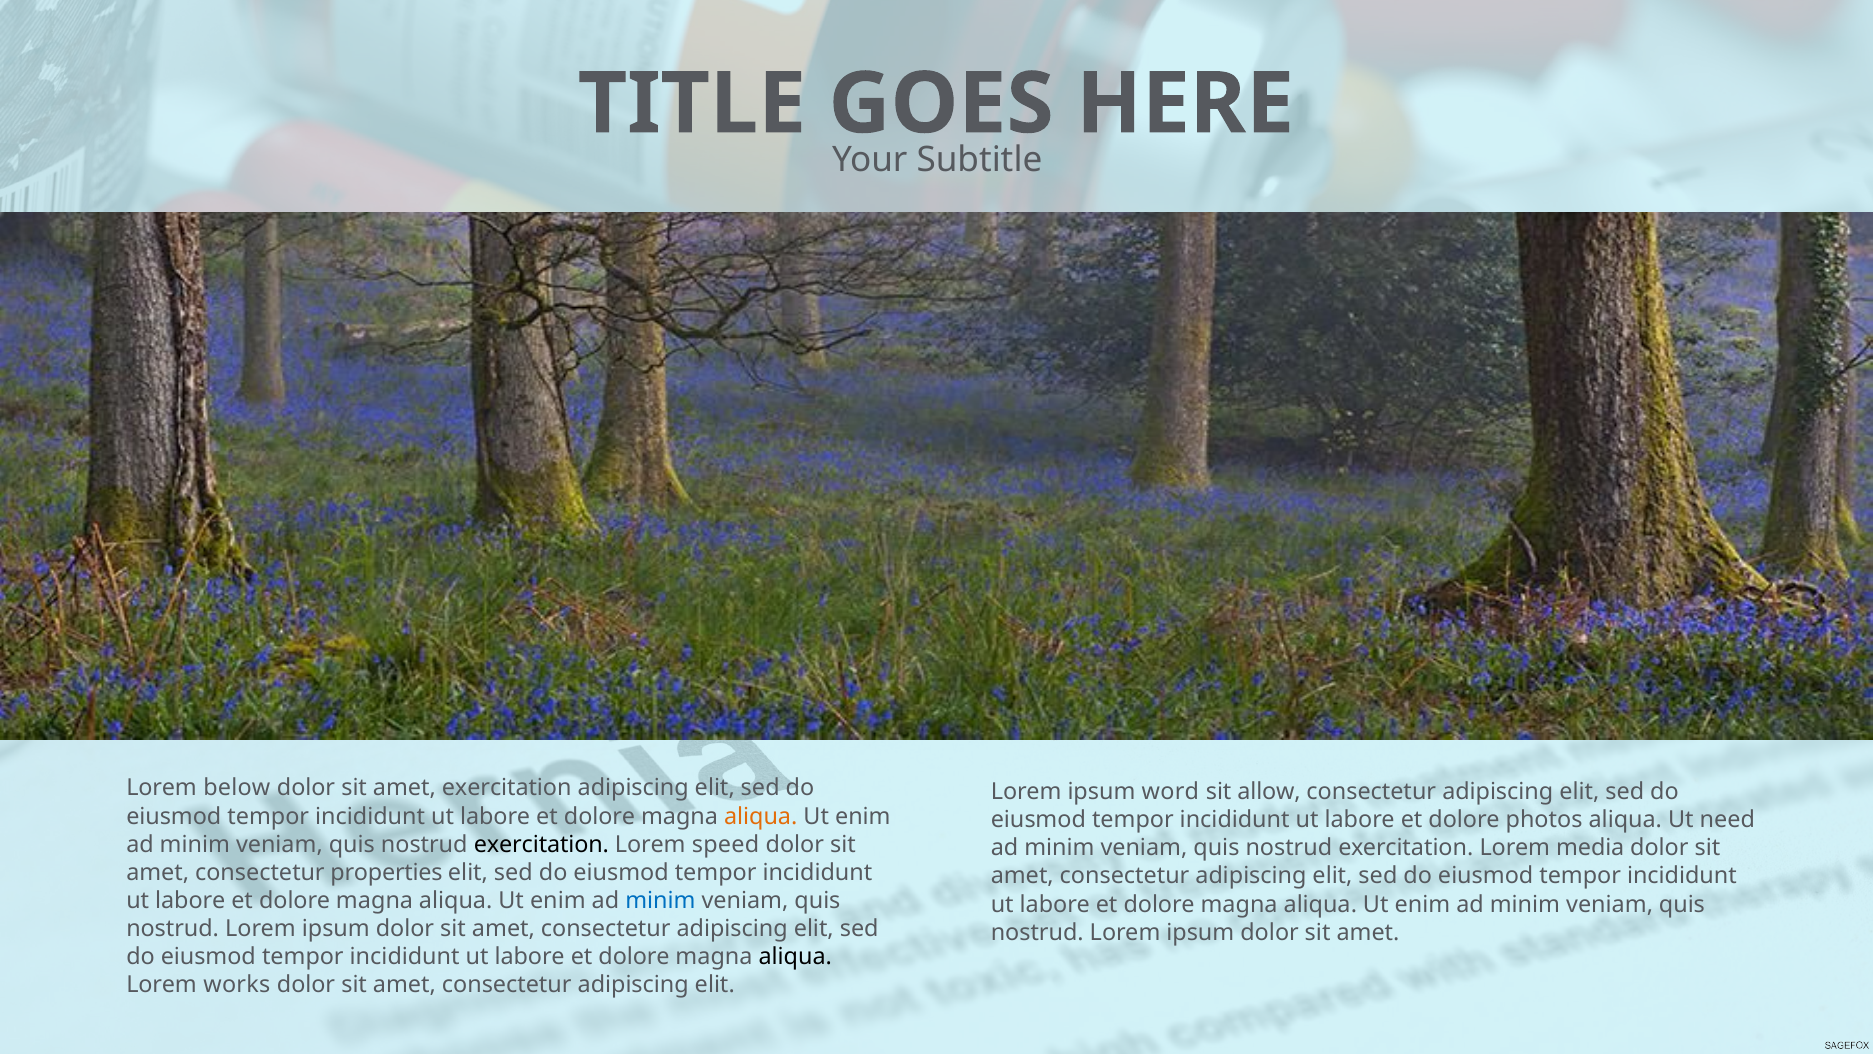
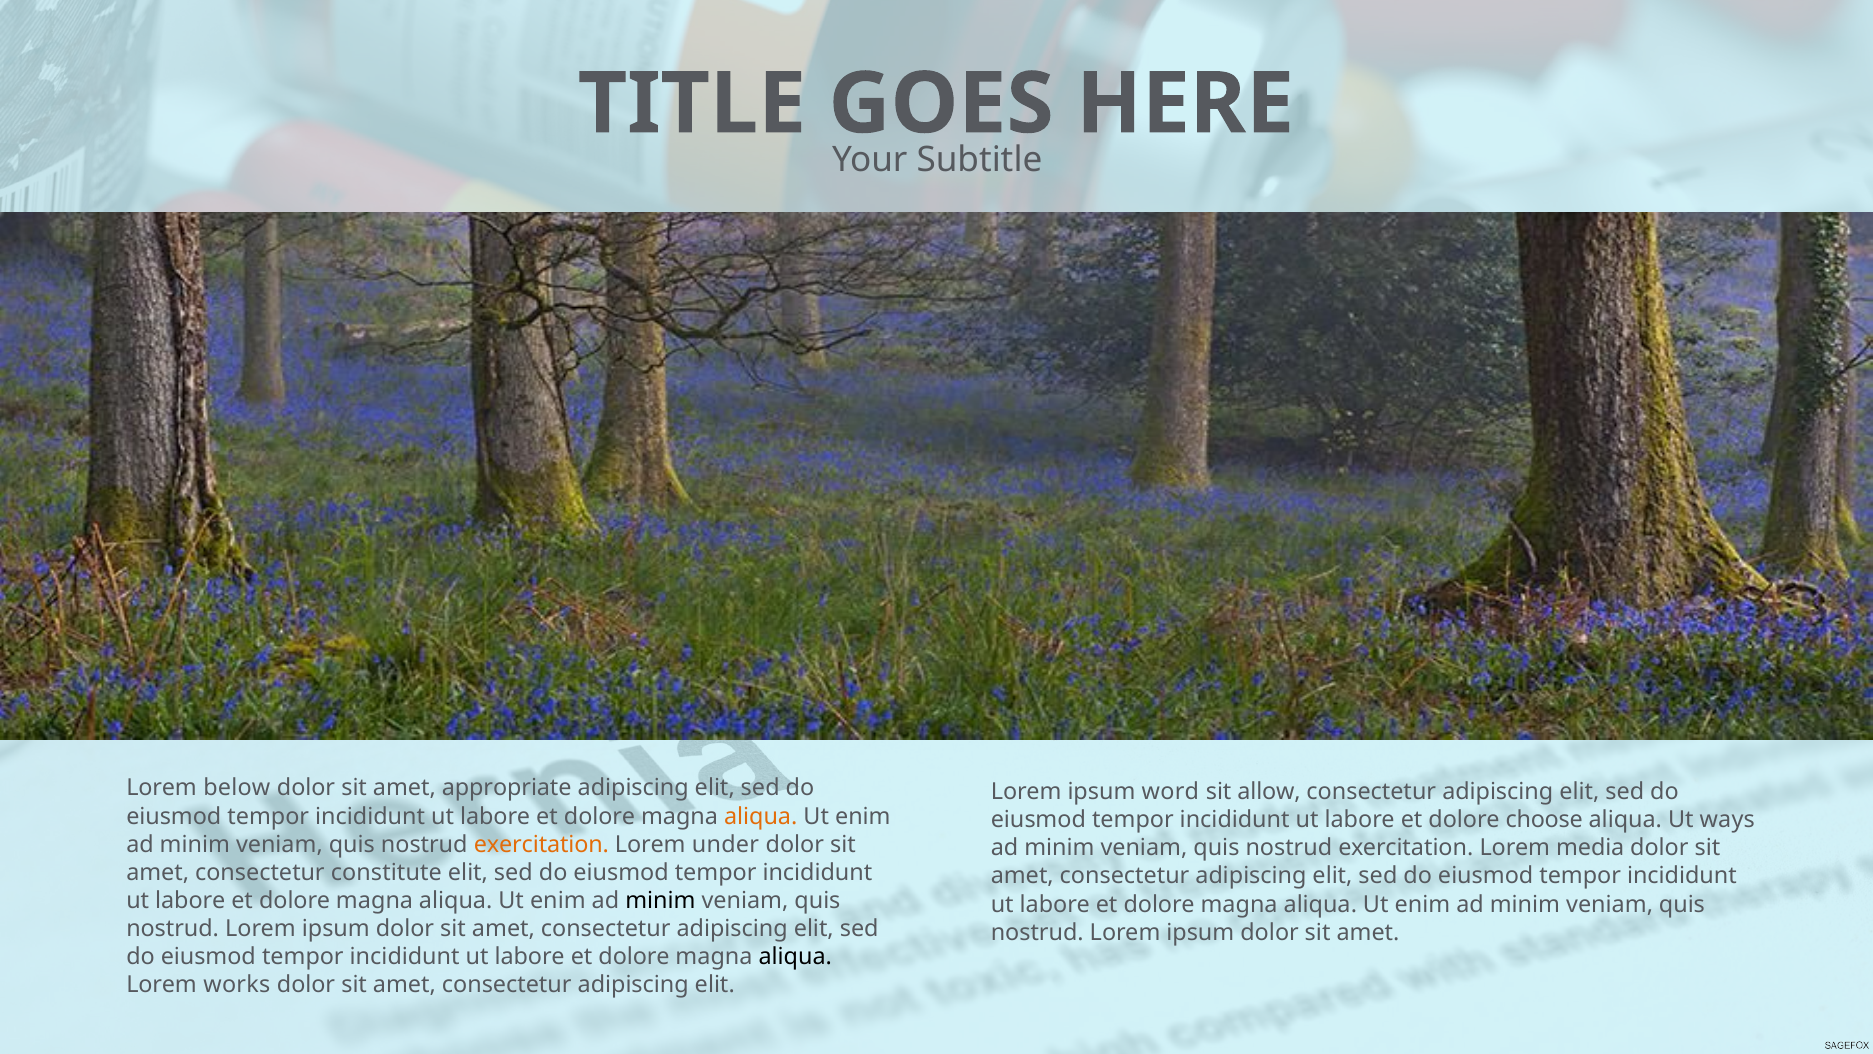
amet exercitation: exercitation -> appropriate (507, 788)
photos: photos -> choose (1544, 820)
need: need -> ways (1727, 820)
exercitation colour: black -> orange (541, 844)
speed: speed -> under (725, 844)
properties: properties -> constitute (386, 872)
minim colour: blue -> black (660, 900)
